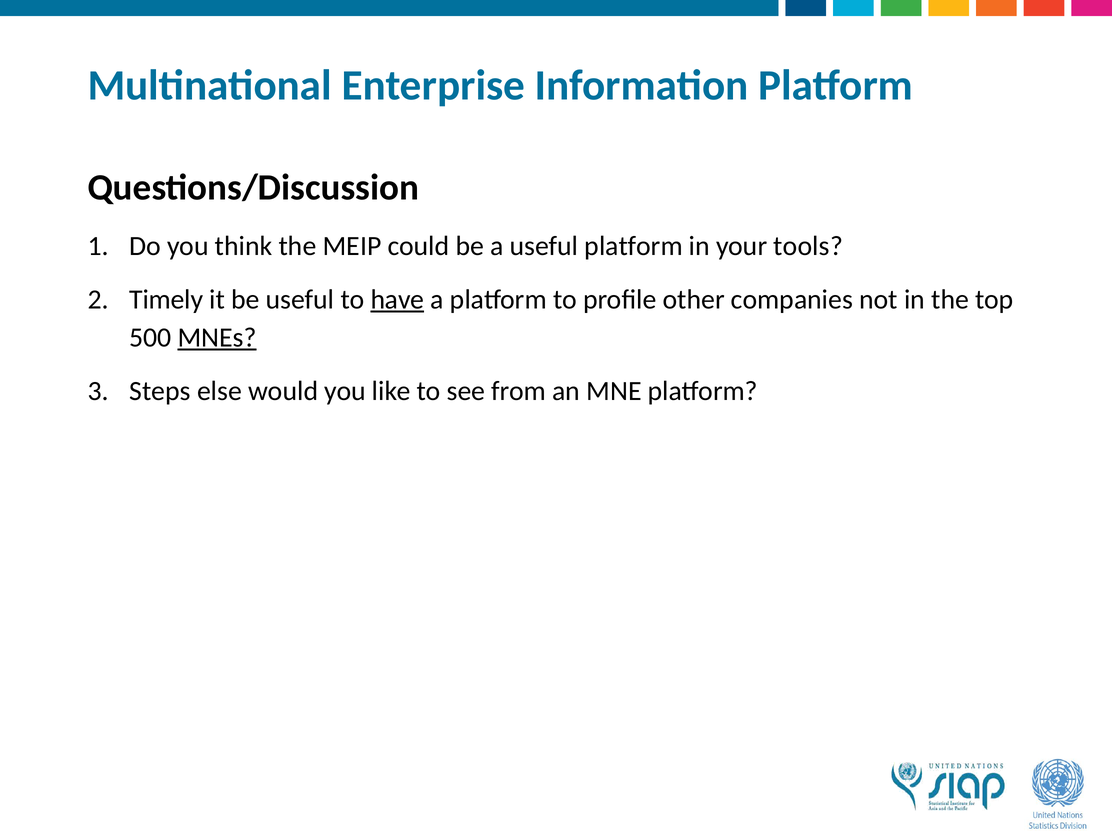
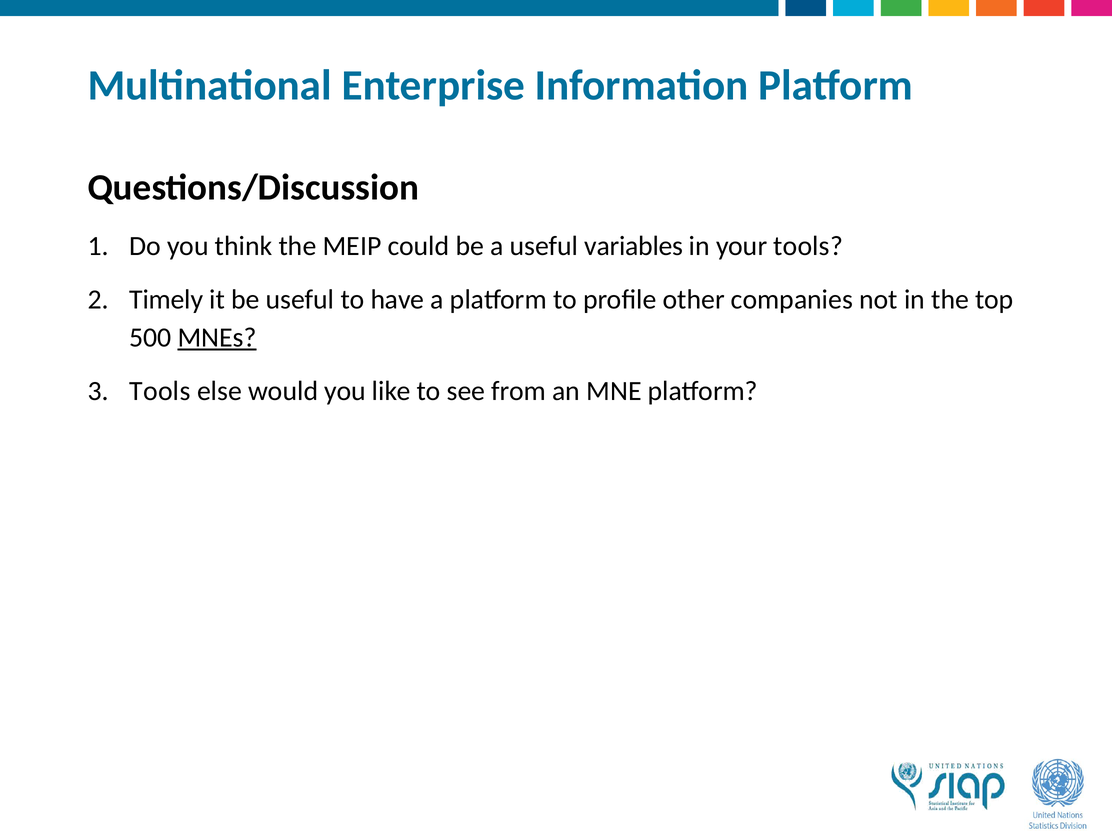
useful platform: platform -> variables (634, 246)
have underline: present -> none (397, 300)
Steps: Steps -> Tools (160, 391)
